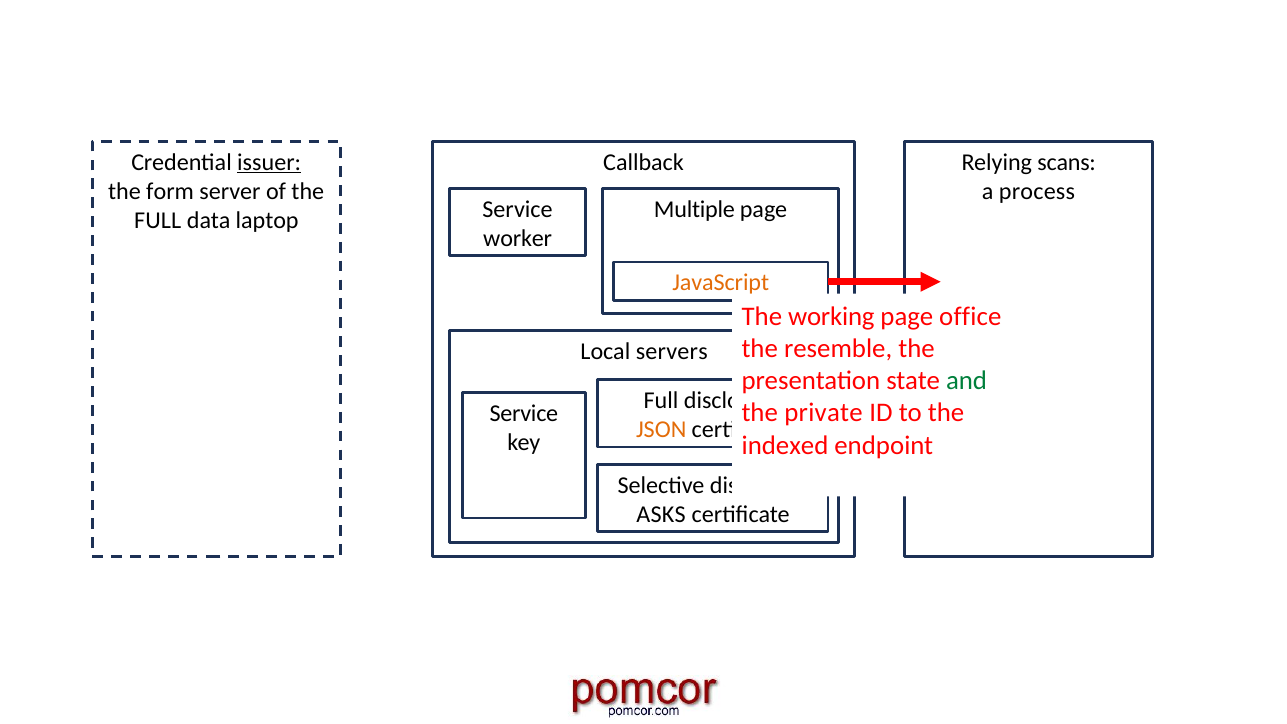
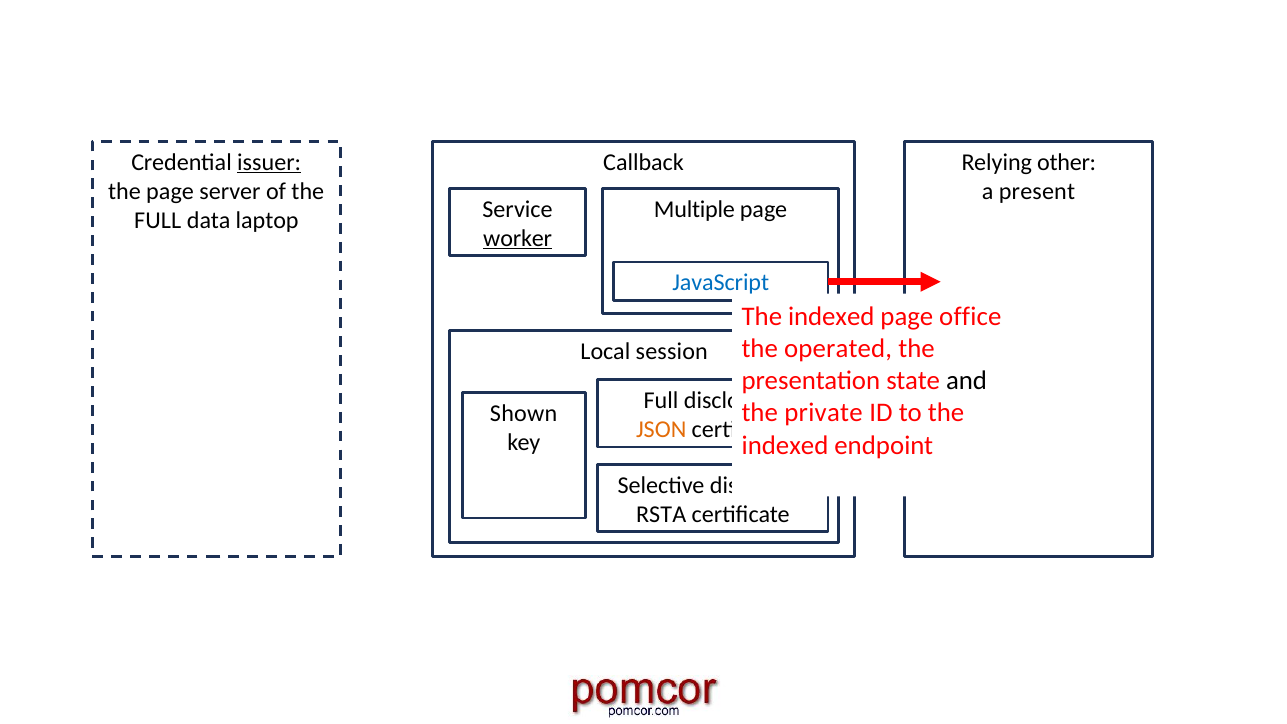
scans: scans -> other (1067, 162)
the form: form -> page (170, 191)
process: process -> present (1037, 191)
worker underline: none -> present (518, 238)
JavaScript colour: orange -> blue (721, 283)
working: working -> indexed (831, 316)
resemble: resemble -> operated (838, 349)
servers: servers -> session (672, 351)
and colour: green -> black (966, 381)
Service: Service -> Shown (524, 414)
ASKS: ASKS -> RSTA (661, 514)
